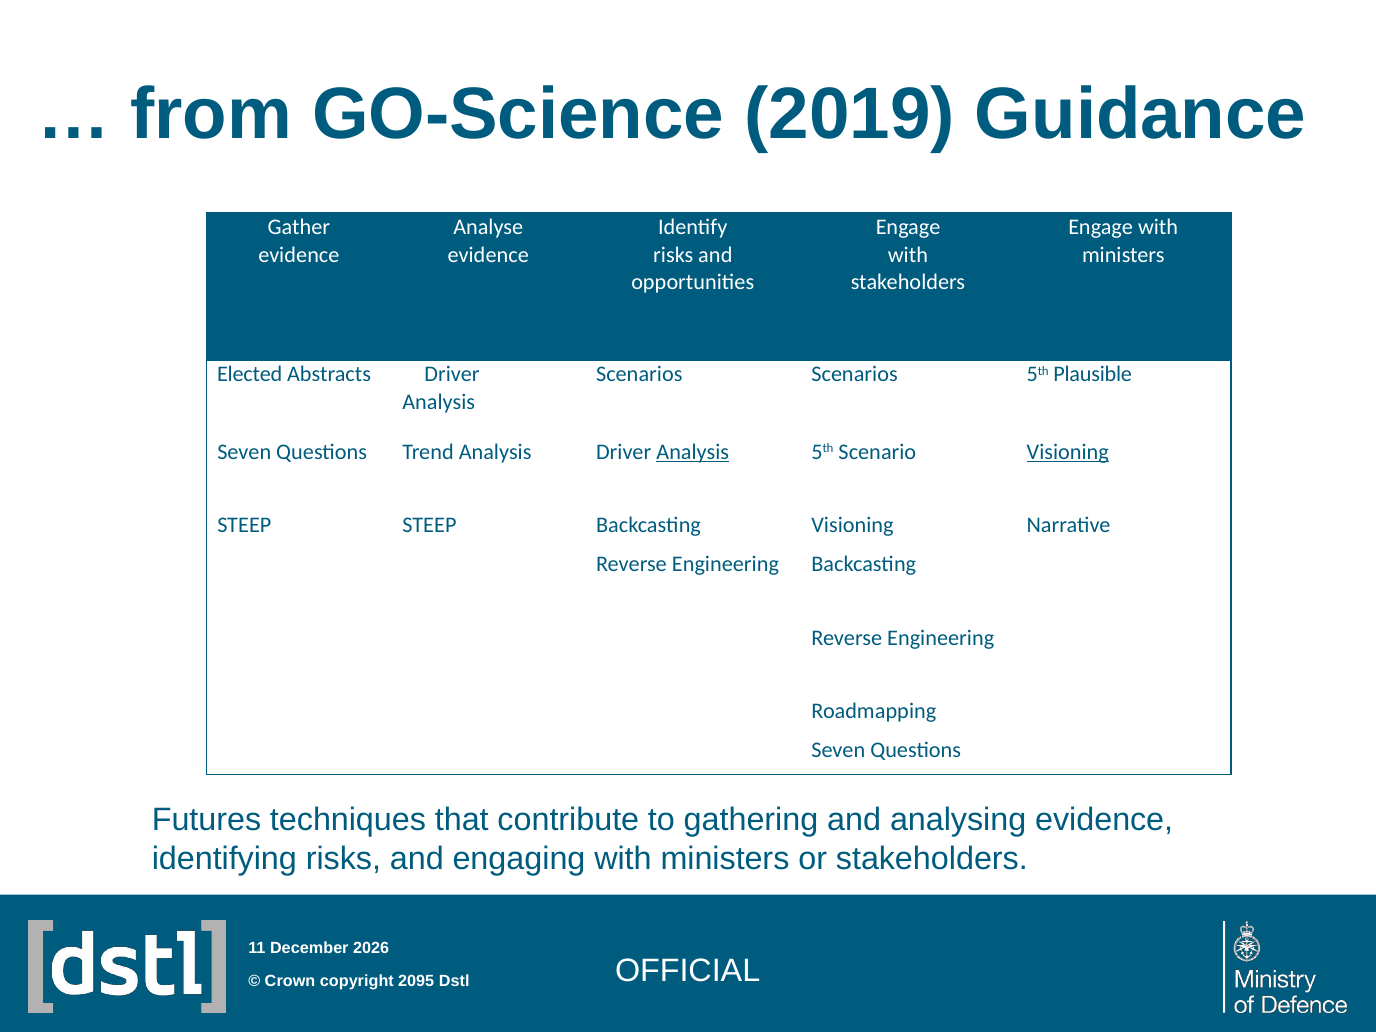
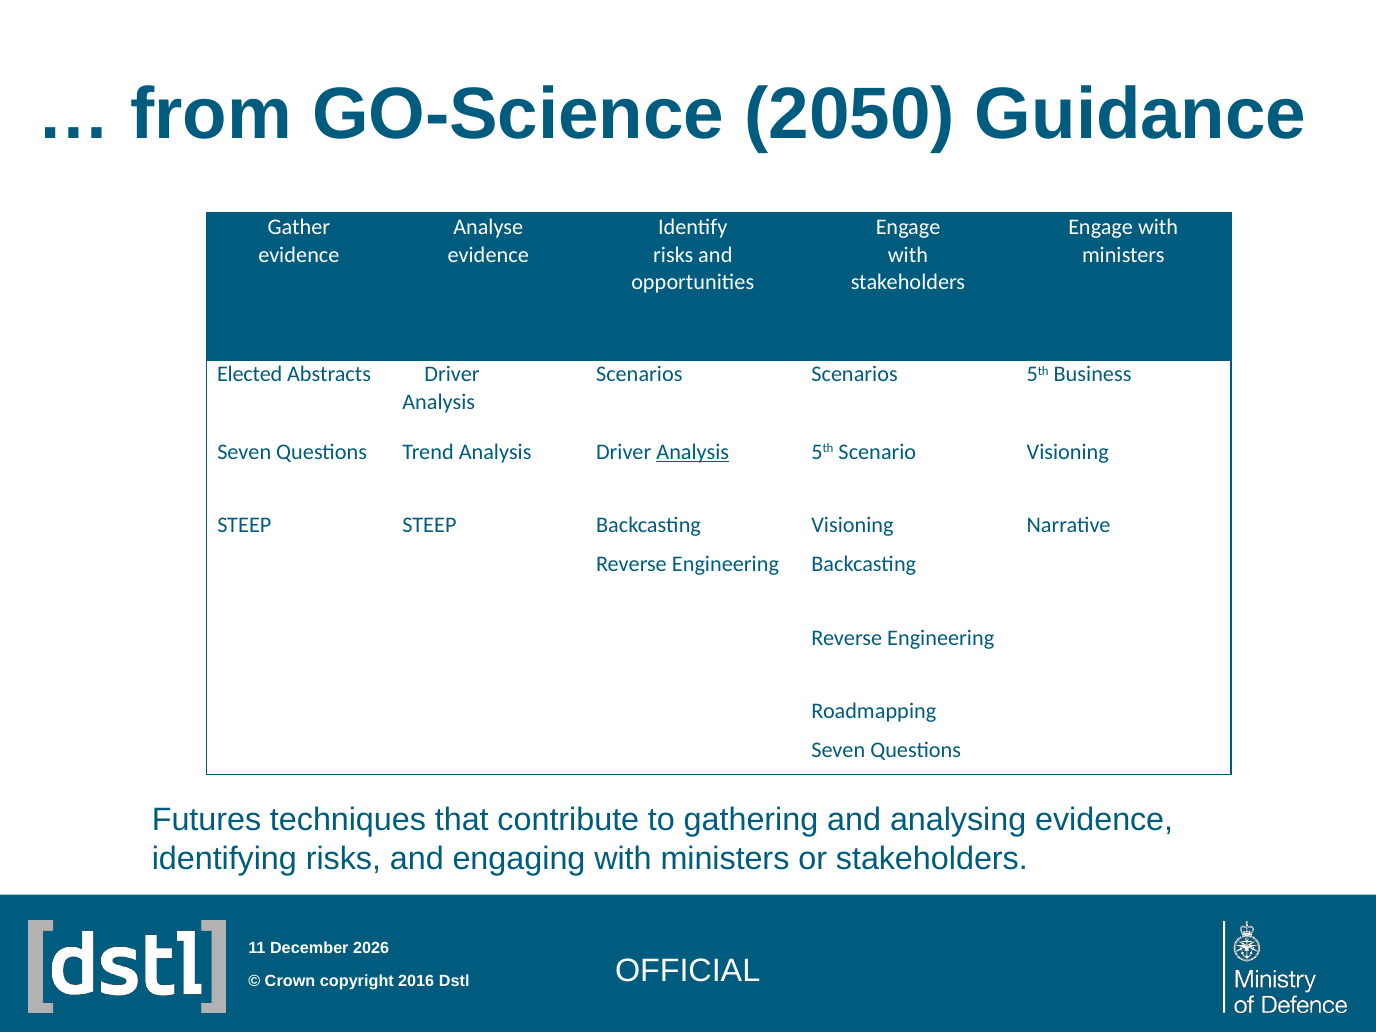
2019: 2019 -> 2050 (850, 114)
Plausible: Plausible -> Business (1093, 375)
Visioning underline: present -> none (1068, 452)
2095: 2095 -> 2016 (416, 981)
